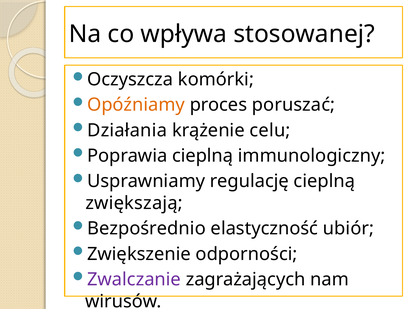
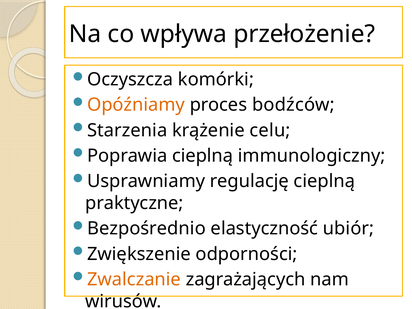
stosowanej: stosowanej -> przełożenie (304, 34)
poruszać: poruszać -> bodźców (293, 105)
Działania: Działania -> Starzenia (127, 130)
zwiększają: zwiększają -> praktyczne (134, 203)
Zwalczanie colour: purple -> orange (134, 279)
